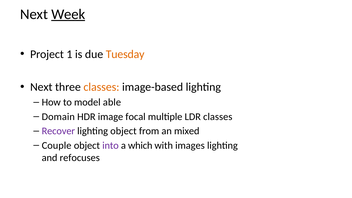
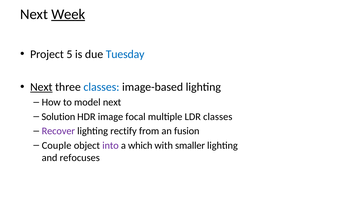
1: 1 -> 5 (69, 54)
Tuesday colour: orange -> blue (125, 54)
Next underline: none -> present (41, 87)
classes colour: orange -> blue (101, 87)
model able: able -> next (112, 102)
Domain: Domain -> Solution (58, 117)
lighting object: object -> rectify (124, 131)
mixed: mixed -> fusion (187, 131)
images: images -> smaller (190, 145)
